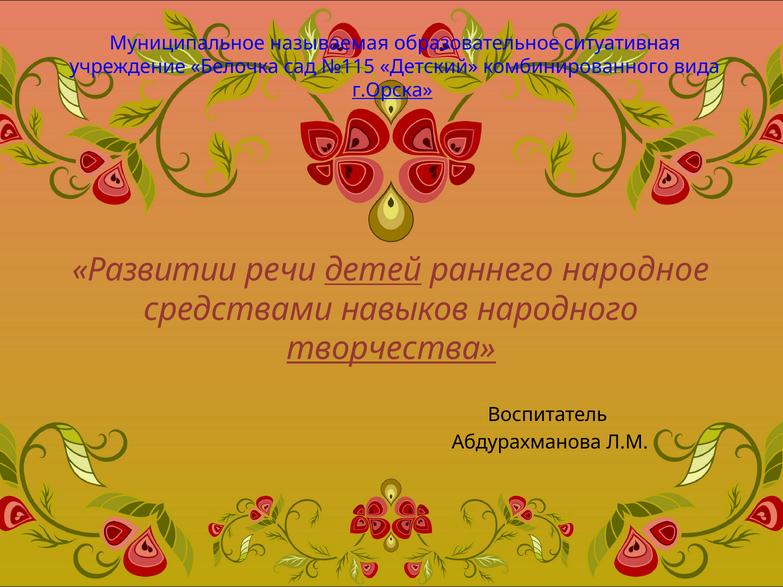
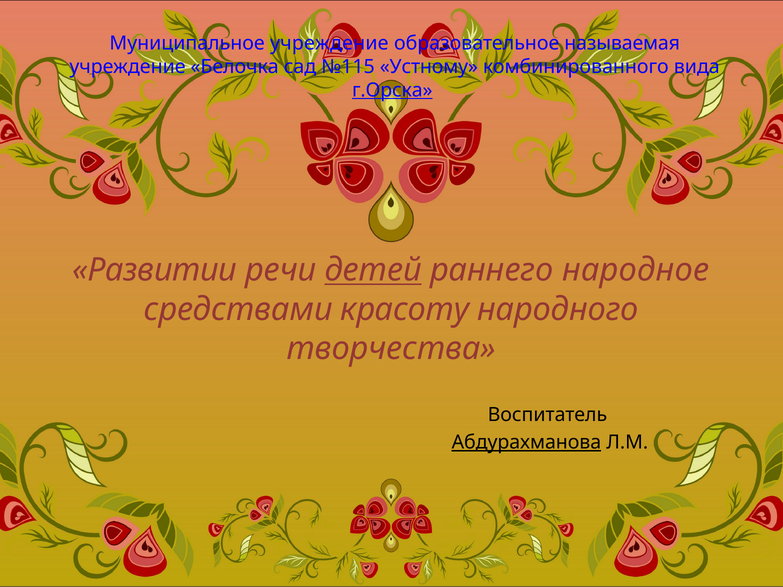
Муниципальное называемая: называемая -> учреждение (329, 43)
ситуативная: ситуативная -> называемая (622, 43)
Детский: Детский -> Устному (429, 67)
навыков: навыков -> красоту (405, 309)
творчества underline: present -> none (391, 349)
Абдурахманова underline: none -> present (526, 442)
